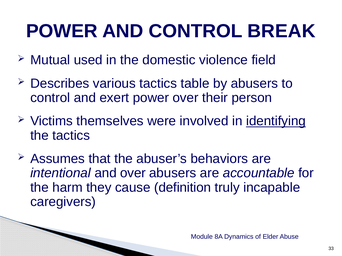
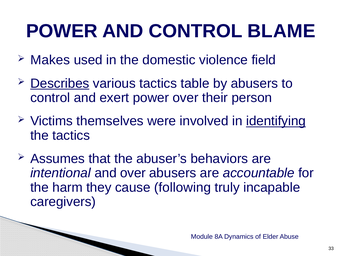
BREAK: BREAK -> BLAME (281, 31)
Mutual: Mutual -> Makes (50, 60)
Describes underline: none -> present (60, 84)
definition: definition -> following (183, 188)
